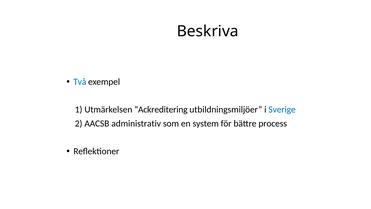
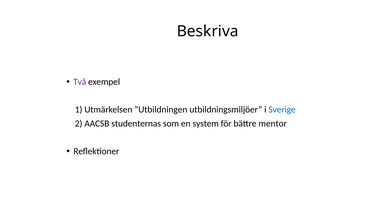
Två colour: blue -> purple (80, 82)
”Ackreditering: ”Ackreditering -> ”Utbildningen (161, 110)
administrativ: administrativ -> studenternas (136, 123)
process: process -> mentor (273, 123)
